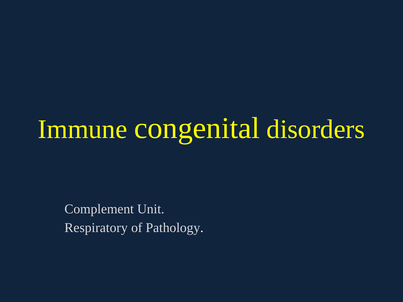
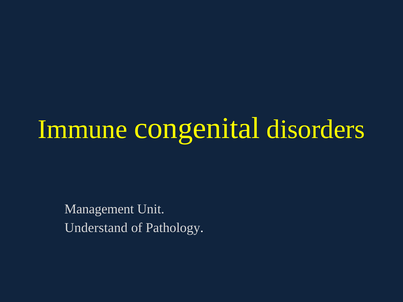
Complement: Complement -> Management (99, 209)
Respiratory: Respiratory -> Understand (96, 228)
